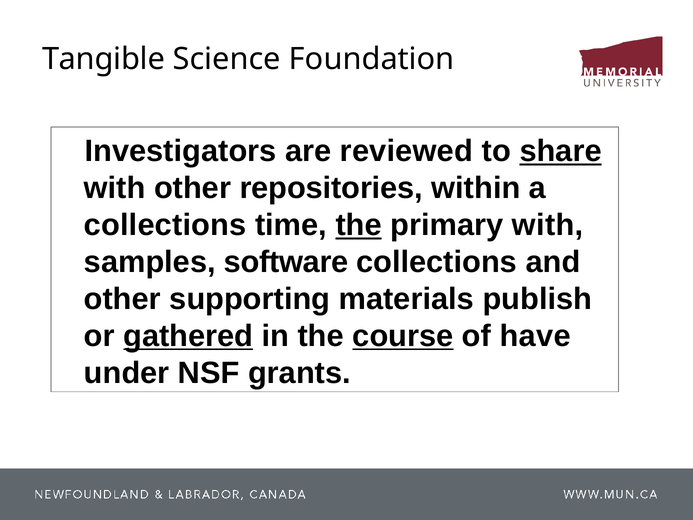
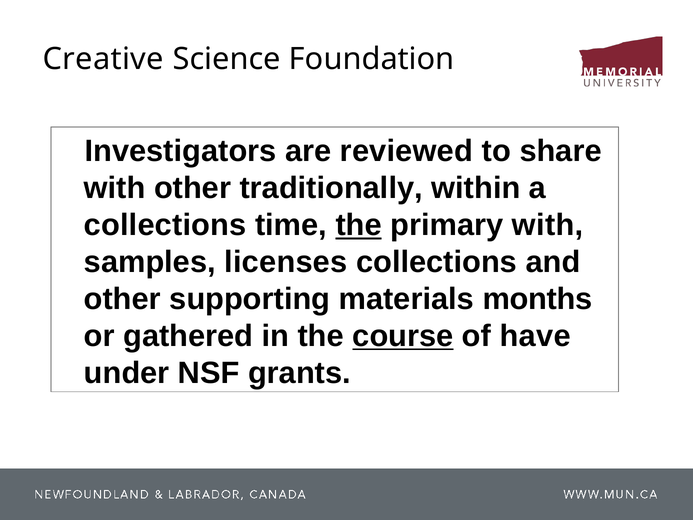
Tangible: Tangible -> Creative (103, 59)
share underline: present -> none (561, 151)
repositories: repositories -> traditionally (331, 188)
software: software -> licenses (286, 262)
publish: publish -> months (537, 299)
gathered underline: present -> none (188, 336)
